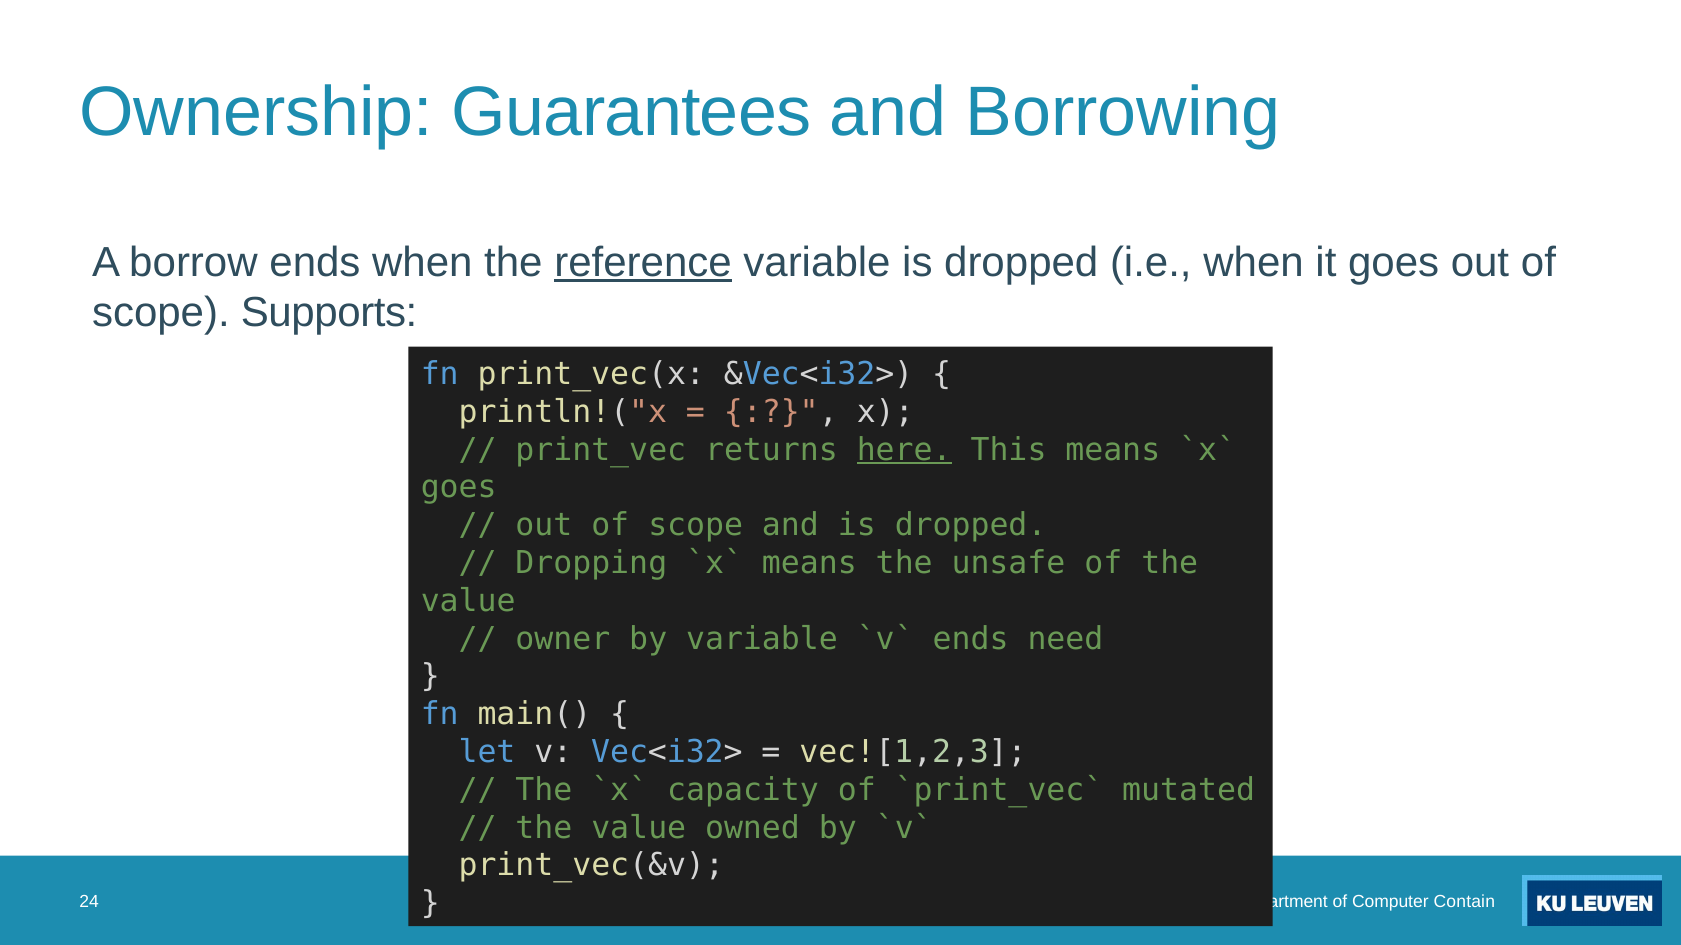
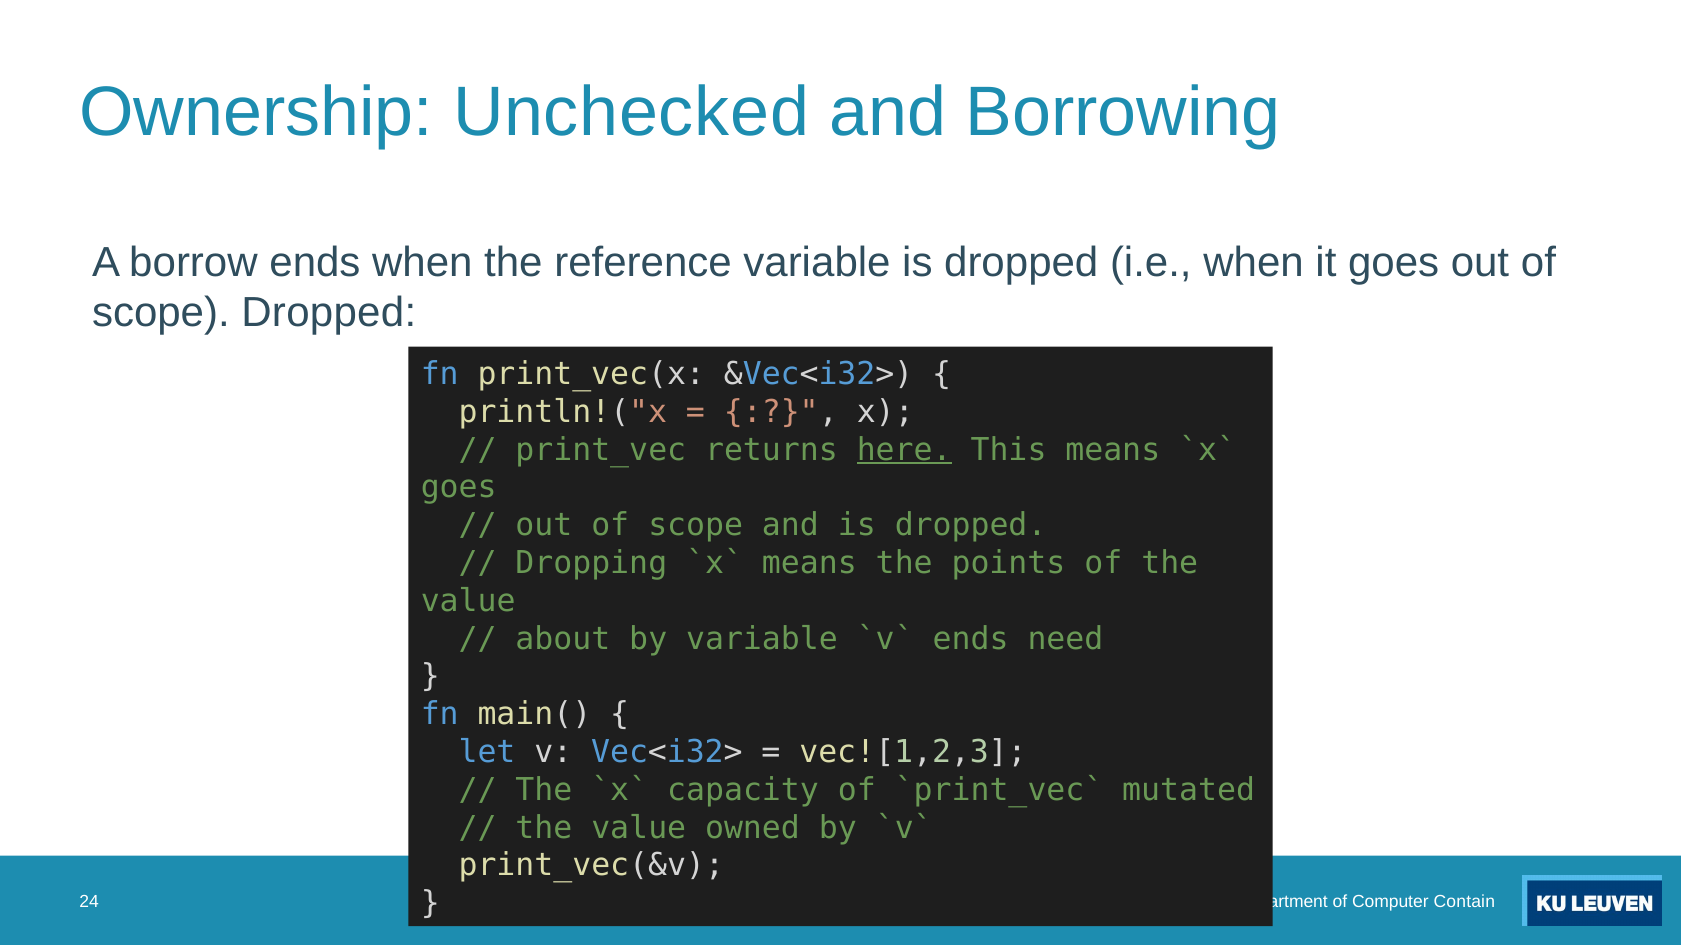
Guarantees: Guarantees -> Unchecked (631, 113)
reference underline: present -> none (643, 263)
scope Supports: Supports -> Dropped (329, 313)
unsafe: unsafe -> points (1008, 563)
owner: owner -> about (563, 639)
